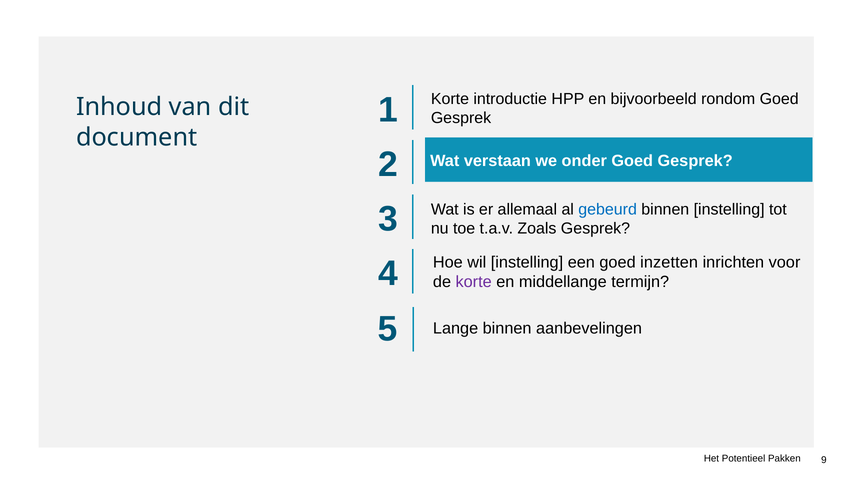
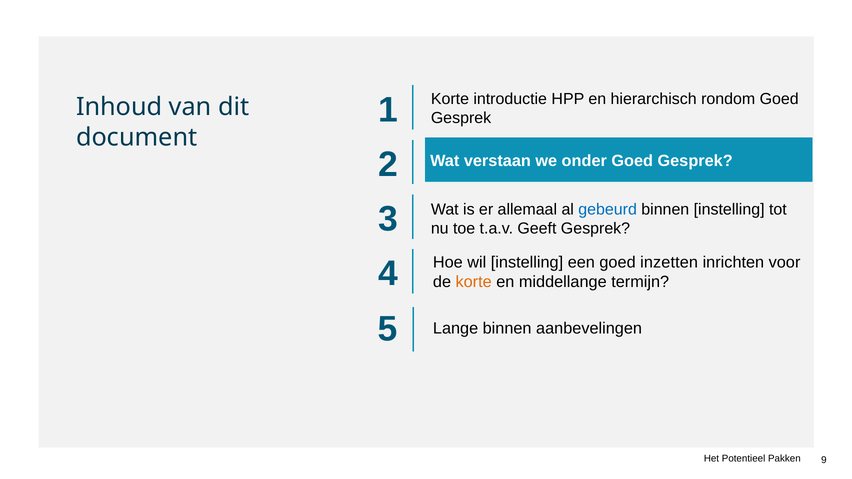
bijvoorbeeld: bijvoorbeeld -> hierarchisch (654, 99)
Zoals: Zoals -> Geeft (537, 229)
korte colour: purple -> orange (474, 282)
